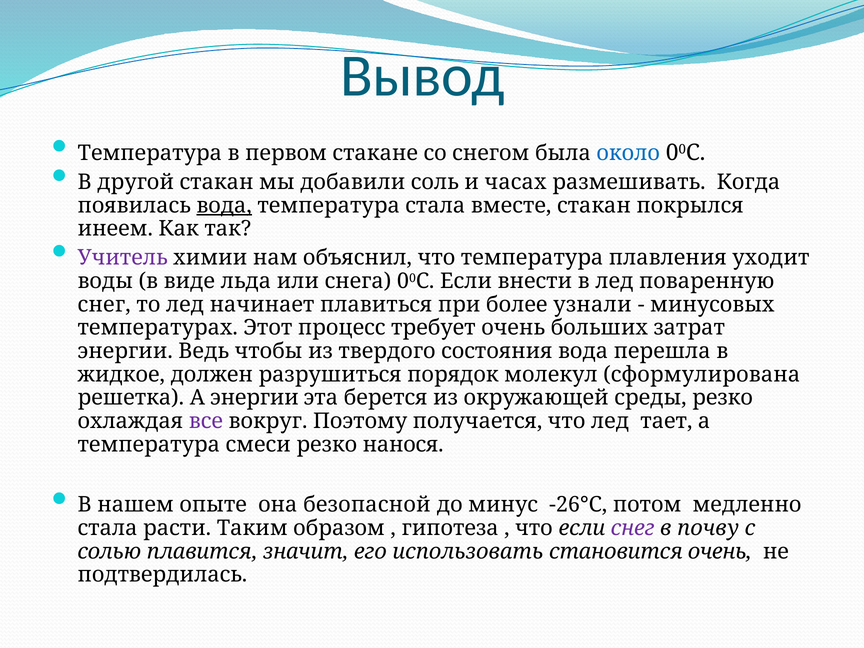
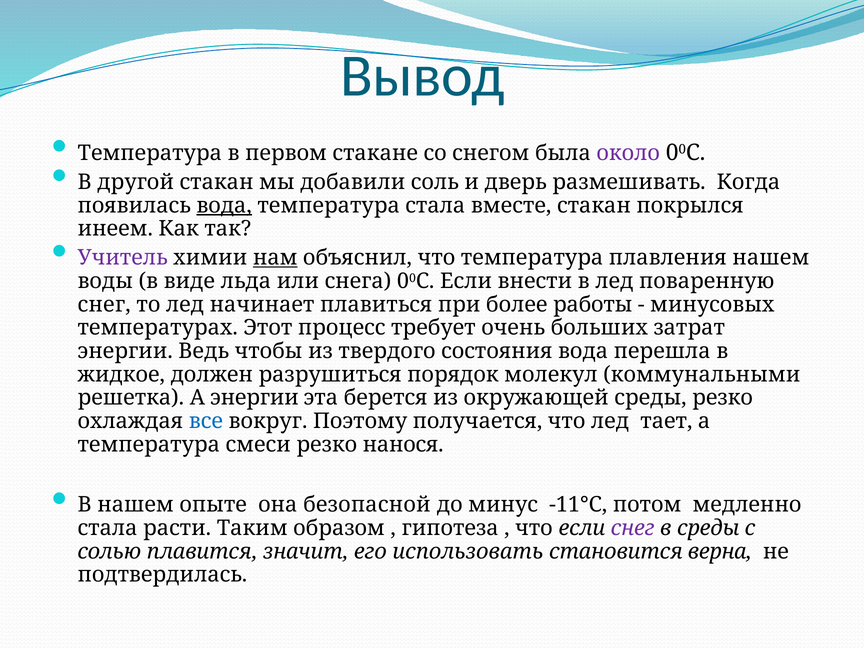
около colour: blue -> purple (628, 153)
часах: часах -> дверь (516, 182)
нам underline: none -> present (275, 258)
плавления уходит: уходит -> нашем (771, 258)
узнали: узнали -> работы (593, 304)
сформулирована: сформулирована -> коммунальными (702, 374)
все colour: purple -> blue (206, 421)
-26°С: -26°С -> -11°С (578, 505)
в почву: почву -> среды (708, 528)
становится очень: очень -> верна (720, 552)
